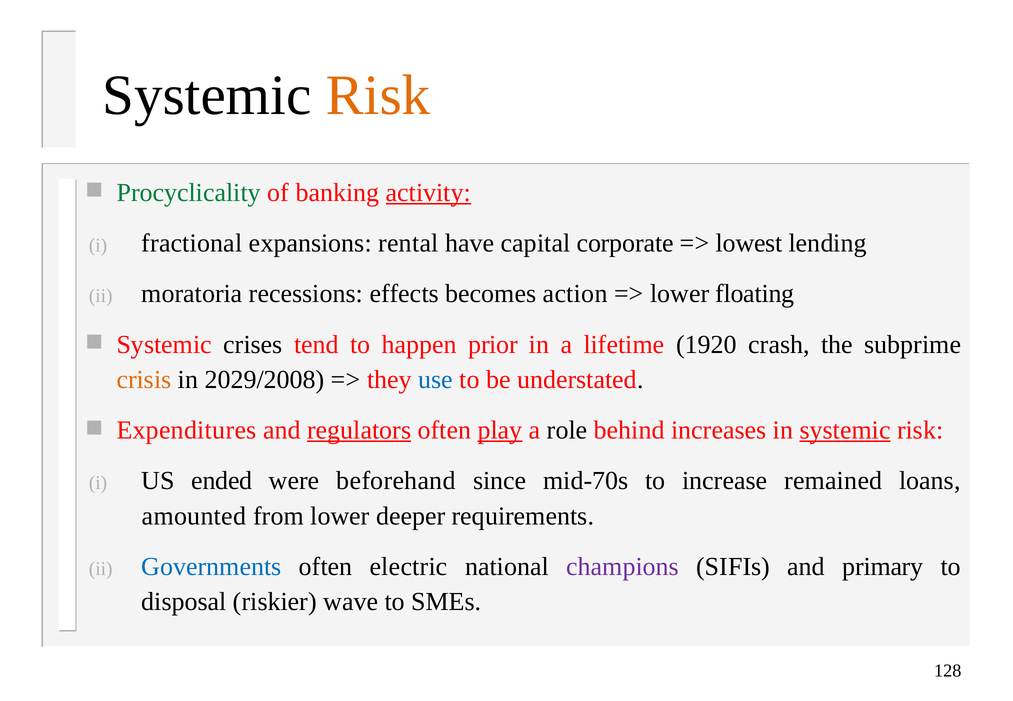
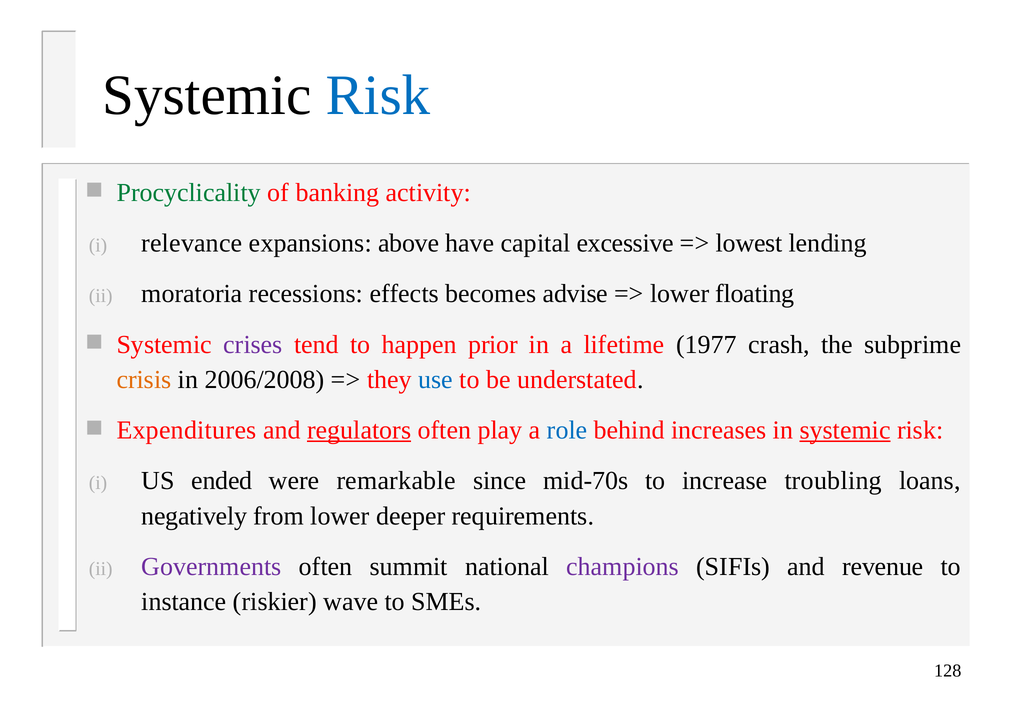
Risk colour: orange -> blue (378, 96)
activity underline: present -> none (428, 193)
fractional: fractional -> relevance (192, 243)
rental: rental -> above (409, 243)
corporate: corporate -> excessive (625, 243)
action: action -> advise (575, 294)
crises colour: black -> purple (253, 345)
1920: 1920 -> 1977 (707, 345)
2029/2008: 2029/2008 -> 2006/2008 (265, 380)
play underline: present -> none (500, 430)
role colour: black -> blue (567, 430)
beforehand: beforehand -> remarkable (396, 481)
remained: remained -> troubling (833, 481)
amounted: amounted -> negatively (194, 516)
Governments colour: blue -> purple (211, 567)
electric: electric -> summit (409, 567)
primary: primary -> revenue (883, 567)
disposal: disposal -> instance (184, 602)
